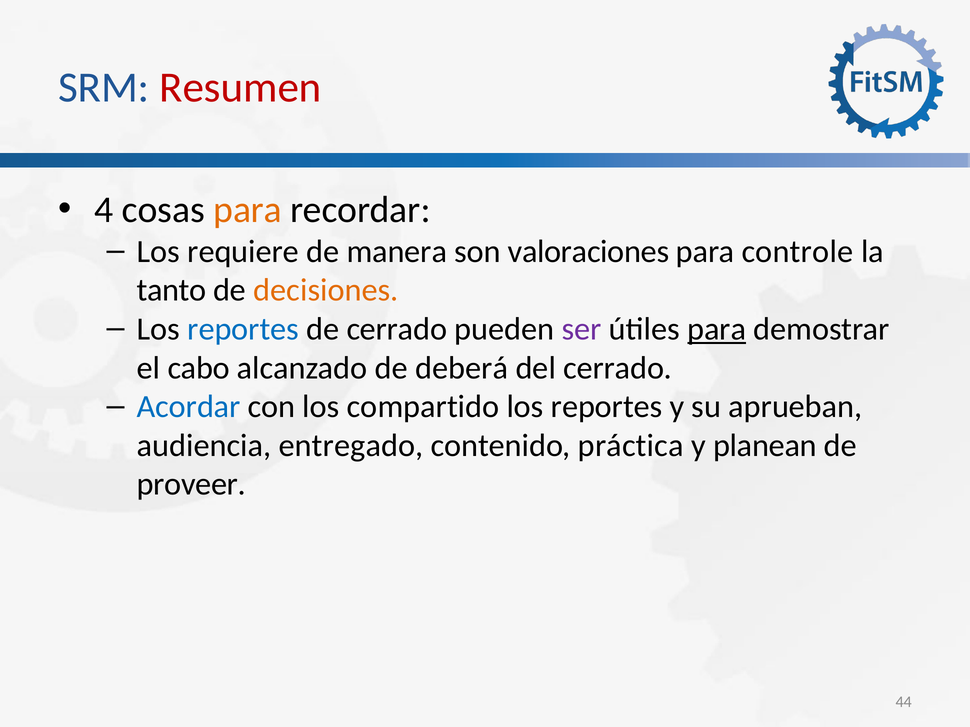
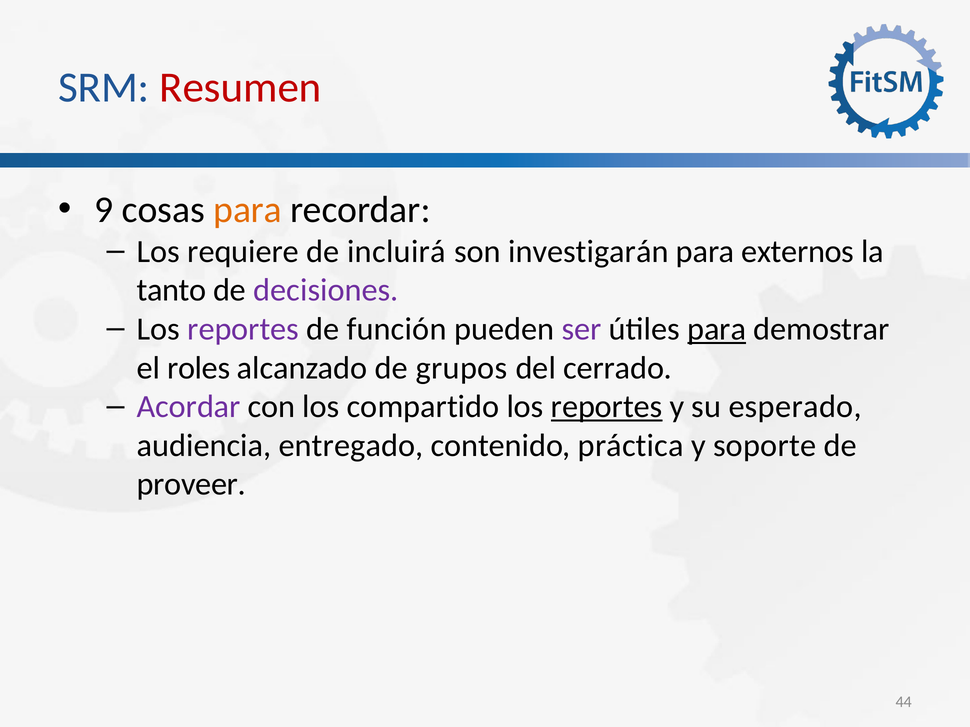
4: 4 -> 9 (104, 210)
manera: manera -> incluirá (397, 252)
valoraciones: valoraciones -> investigarán (588, 252)
controle: controle -> externos (798, 252)
decisiones colour: orange -> purple (326, 291)
reportes colour: blue -> purple (243, 329)
de cerrado: cerrado -> función (397, 329)
cabo: cabo -> roles (199, 368)
deberá: deberá -> grupos (462, 368)
Acordar colour: blue -> purple (189, 407)
reportes underline: none -> present (607, 407)
aprueban: aprueban -> esperado (795, 407)
planean: planean -> soporte (765, 446)
